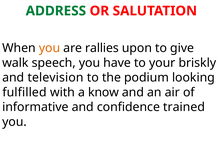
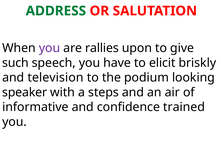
you colour: orange -> purple (49, 48)
walk: walk -> such (15, 63)
your: your -> elicit (162, 63)
fulfilled: fulfilled -> speaker (25, 92)
know: know -> steps (103, 92)
